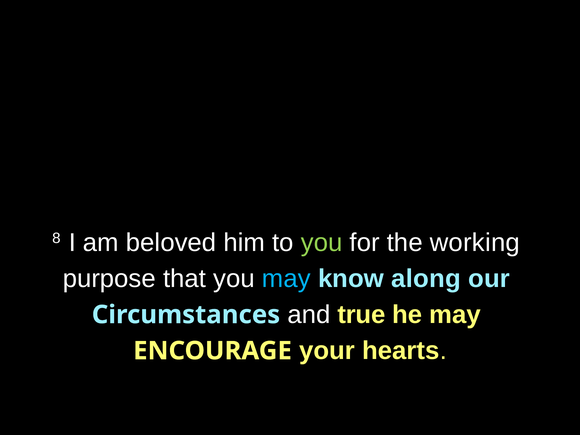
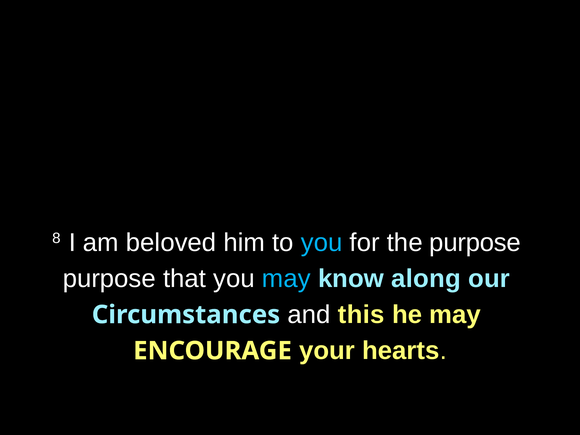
you colour: light green -> light blue (322, 243)
the working: working -> purpose (475, 243)
true: true -> this (361, 315)
